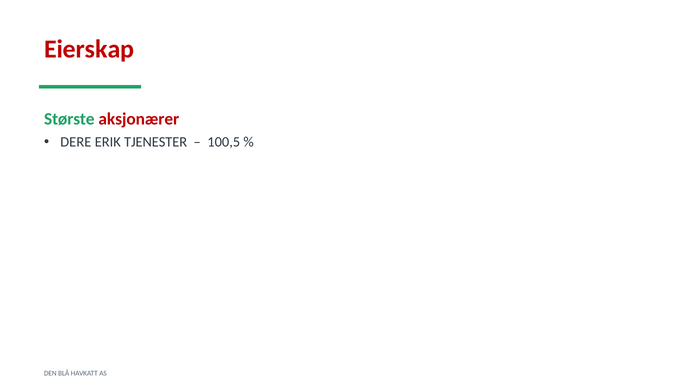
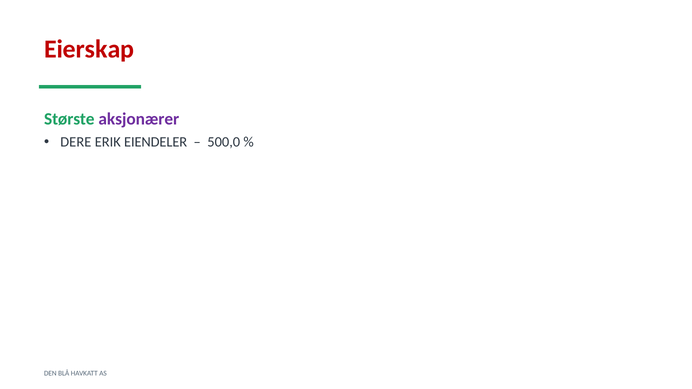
aksjonærer colour: red -> purple (139, 119)
TJENESTER: TJENESTER -> EIENDELER (156, 142)
100,5: 100,5 -> 500,0 (224, 142)
